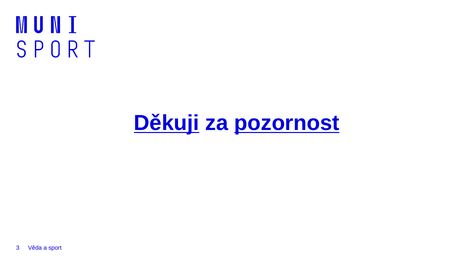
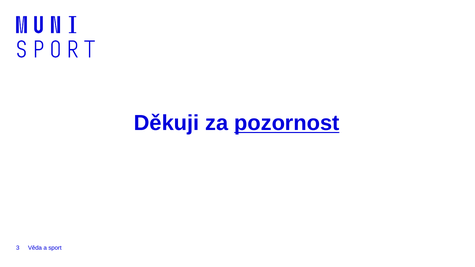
Děkuji underline: present -> none (167, 123)
